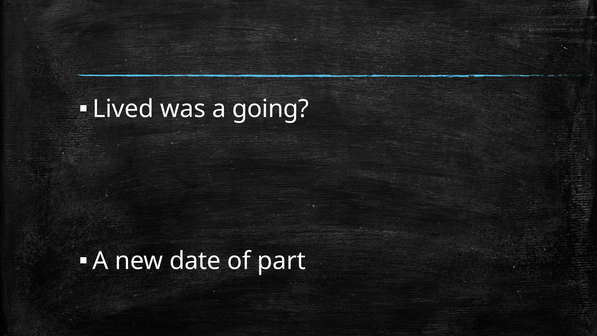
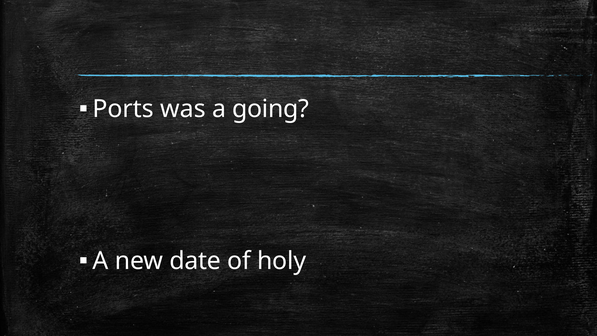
Lived: Lived -> Ports (123, 109)
part: part -> holy (282, 261)
